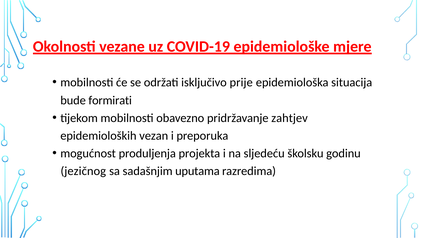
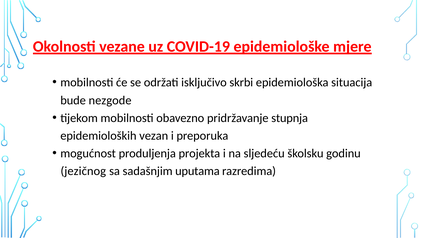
prije: prije -> skrbi (241, 83)
formirati: formirati -> nezgode (110, 100)
zahtjev: zahtjev -> stupnja (290, 118)
